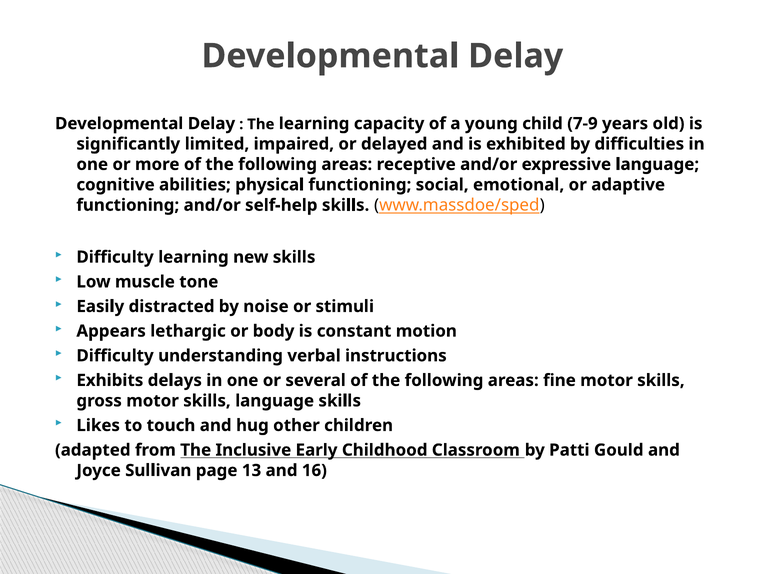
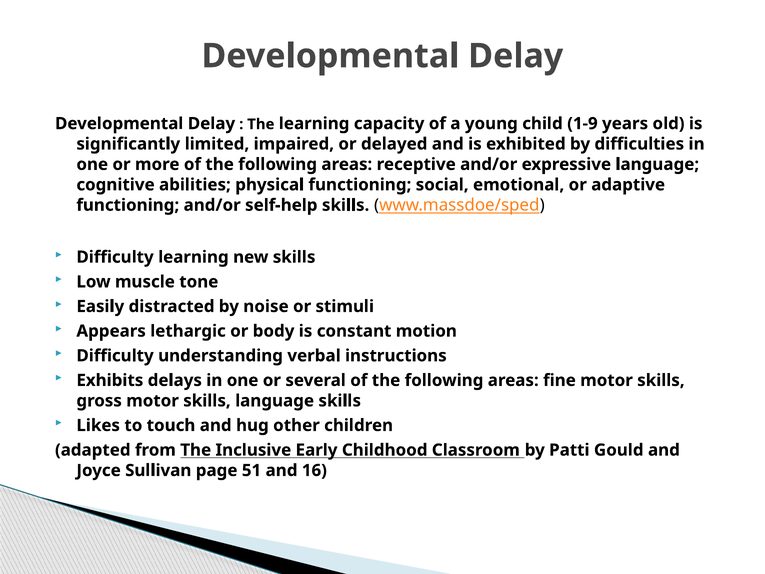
7-9: 7-9 -> 1-9 (582, 124)
13: 13 -> 51 (252, 470)
